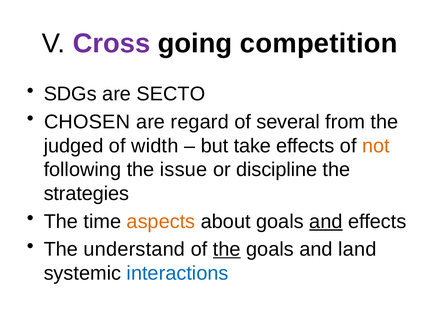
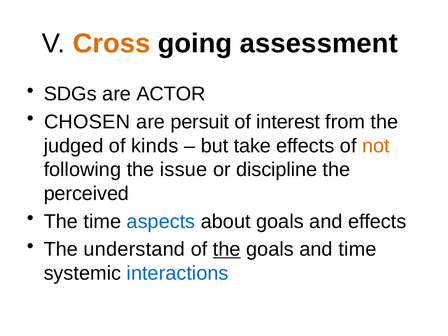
Cross colour: purple -> orange (112, 43)
competition: competition -> assessment (319, 43)
SECTO: SECTO -> ACTOR (171, 94)
regard: regard -> persuit (200, 122)
several: several -> interest (288, 122)
width: width -> kinds (155, 146)
strategies: strategies -> perceived (86, 194)
aspects colour: orange -> blue (161, 221)
and underline: present -> none (326, 221)
and land: land -> time (357, 249)
